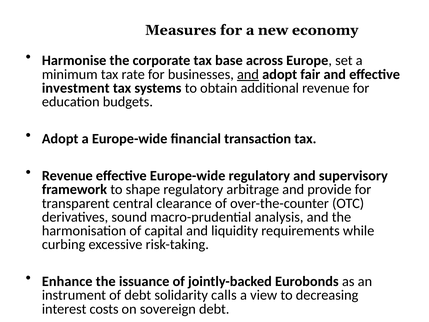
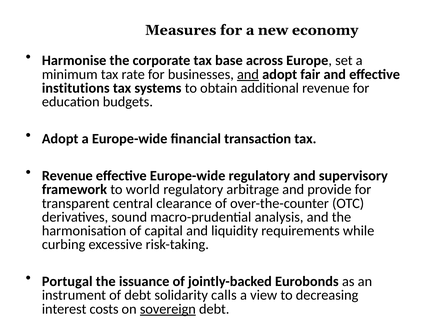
investment: investment -> institutions (76, 88)
shape: shape -> world (143, 189)
Enhance: Enhance -> Portugal (67, 281)
sovereign underline: none -> present (168, 309)
